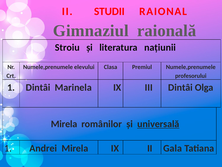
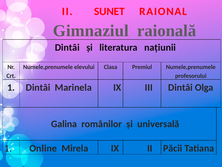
STUDII: STUDII -> SUNET (109, 11)
Stroiu: Stroiu -> Dintâi (67, 47)
Mirela: Mirela -> Galina (64, 124)
universală underline: present -> none (158, 124)
Andrei: Andrei -> Online (43, 148)
Gala: Gala -> Păcii (173, 148)
